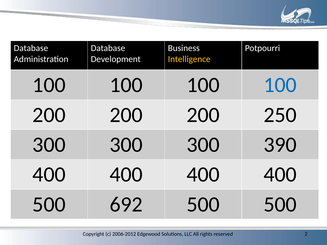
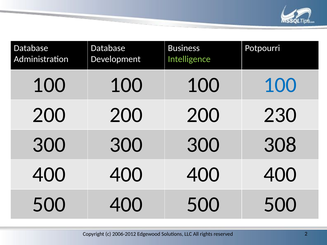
Intelligence colour: yellow -> light green (189, 59)
250: 250 -> 230 (280, 115)
390: 390 -> 308 (280, 145)
500 692: 692 -> 400 (126, 205)
